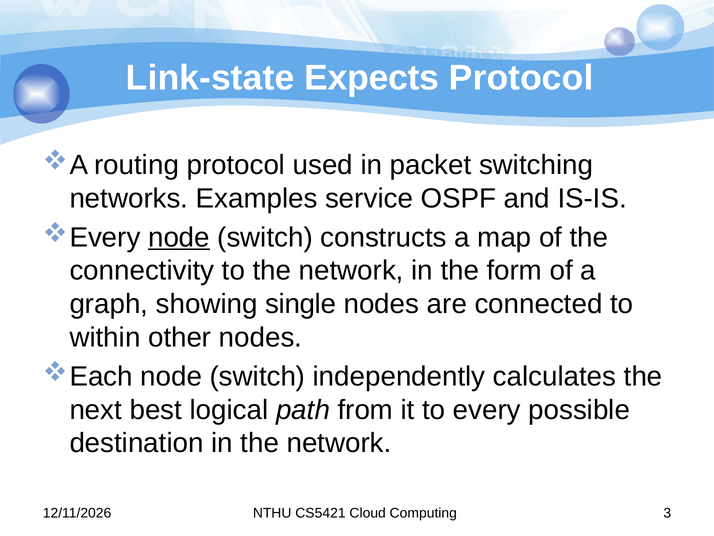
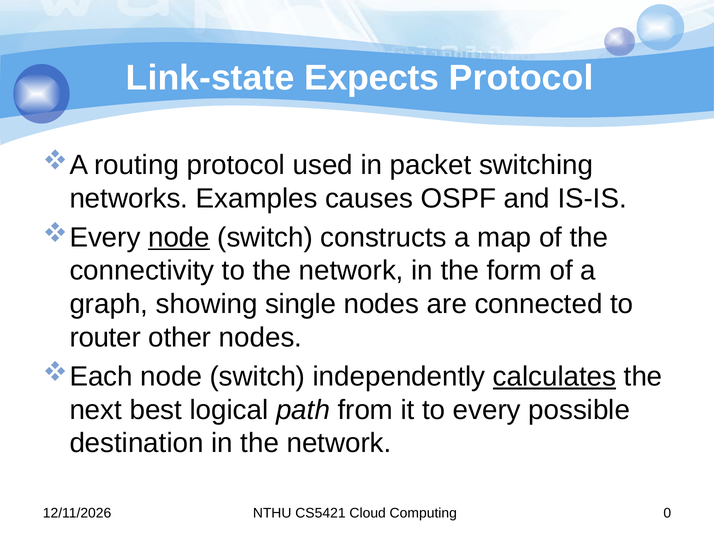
service: service -> causes (369, 198)
within: within -> router (105, 337)
calculates underline: none -> present (555, 376)
3: 3 -> 0 (667, 513)
